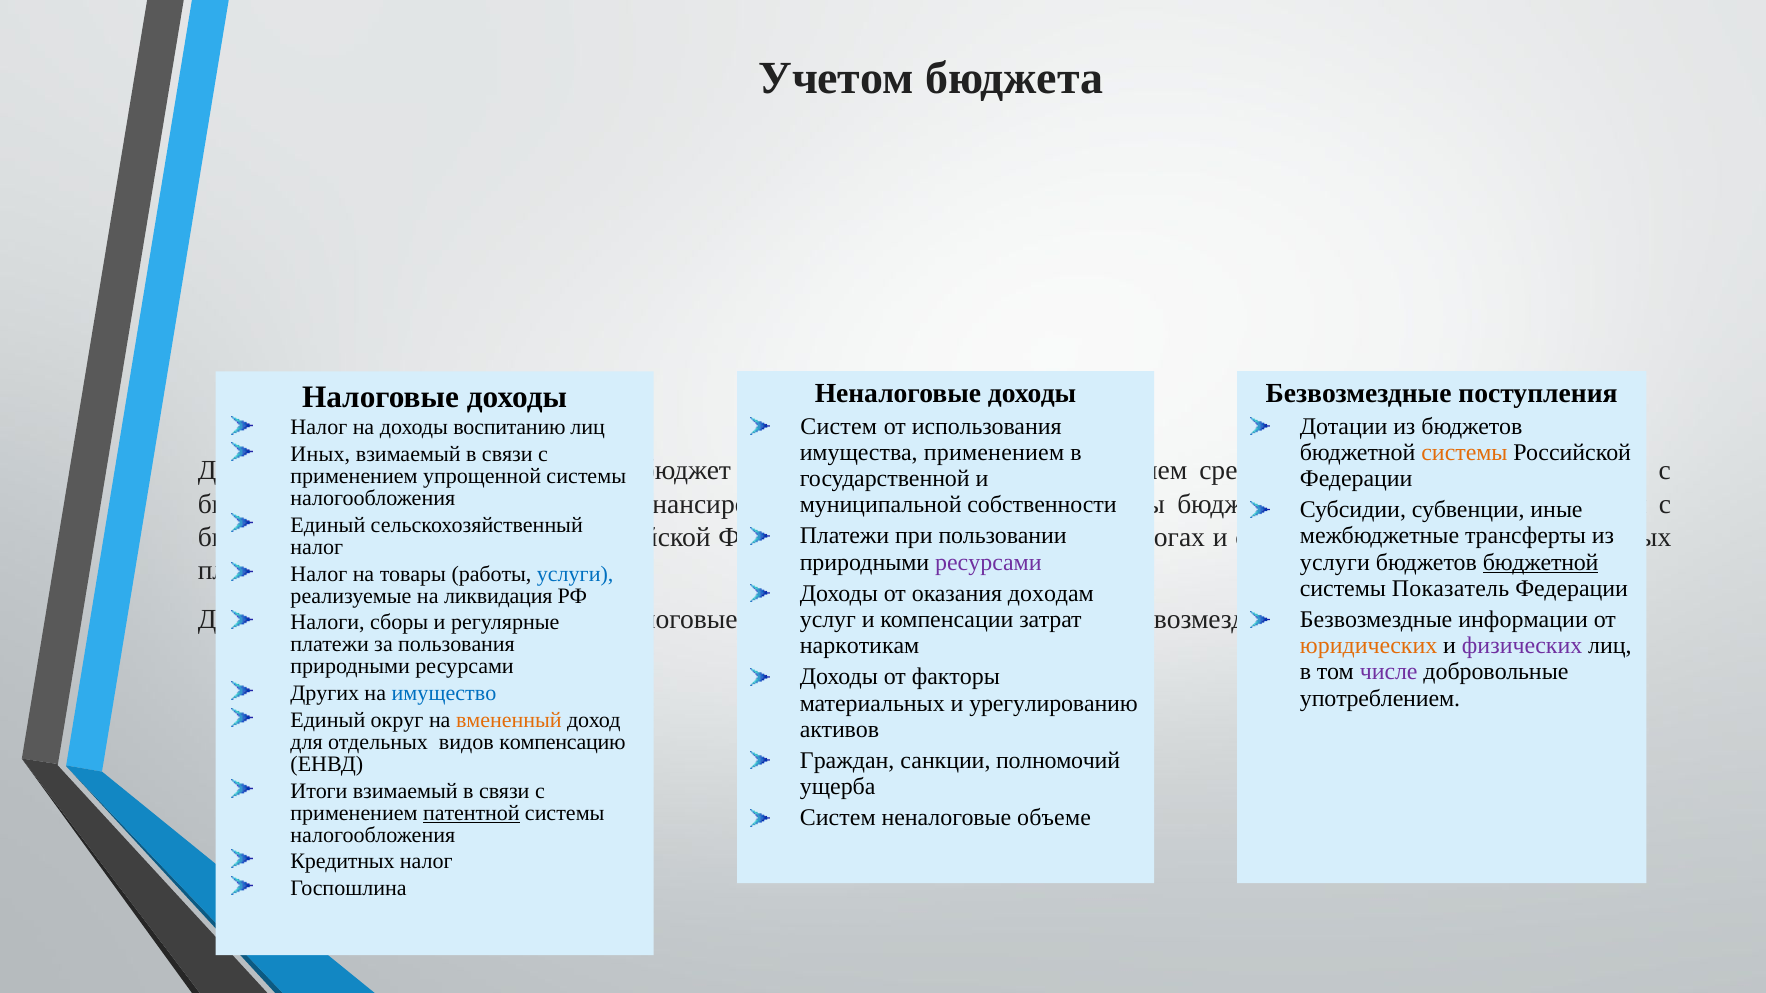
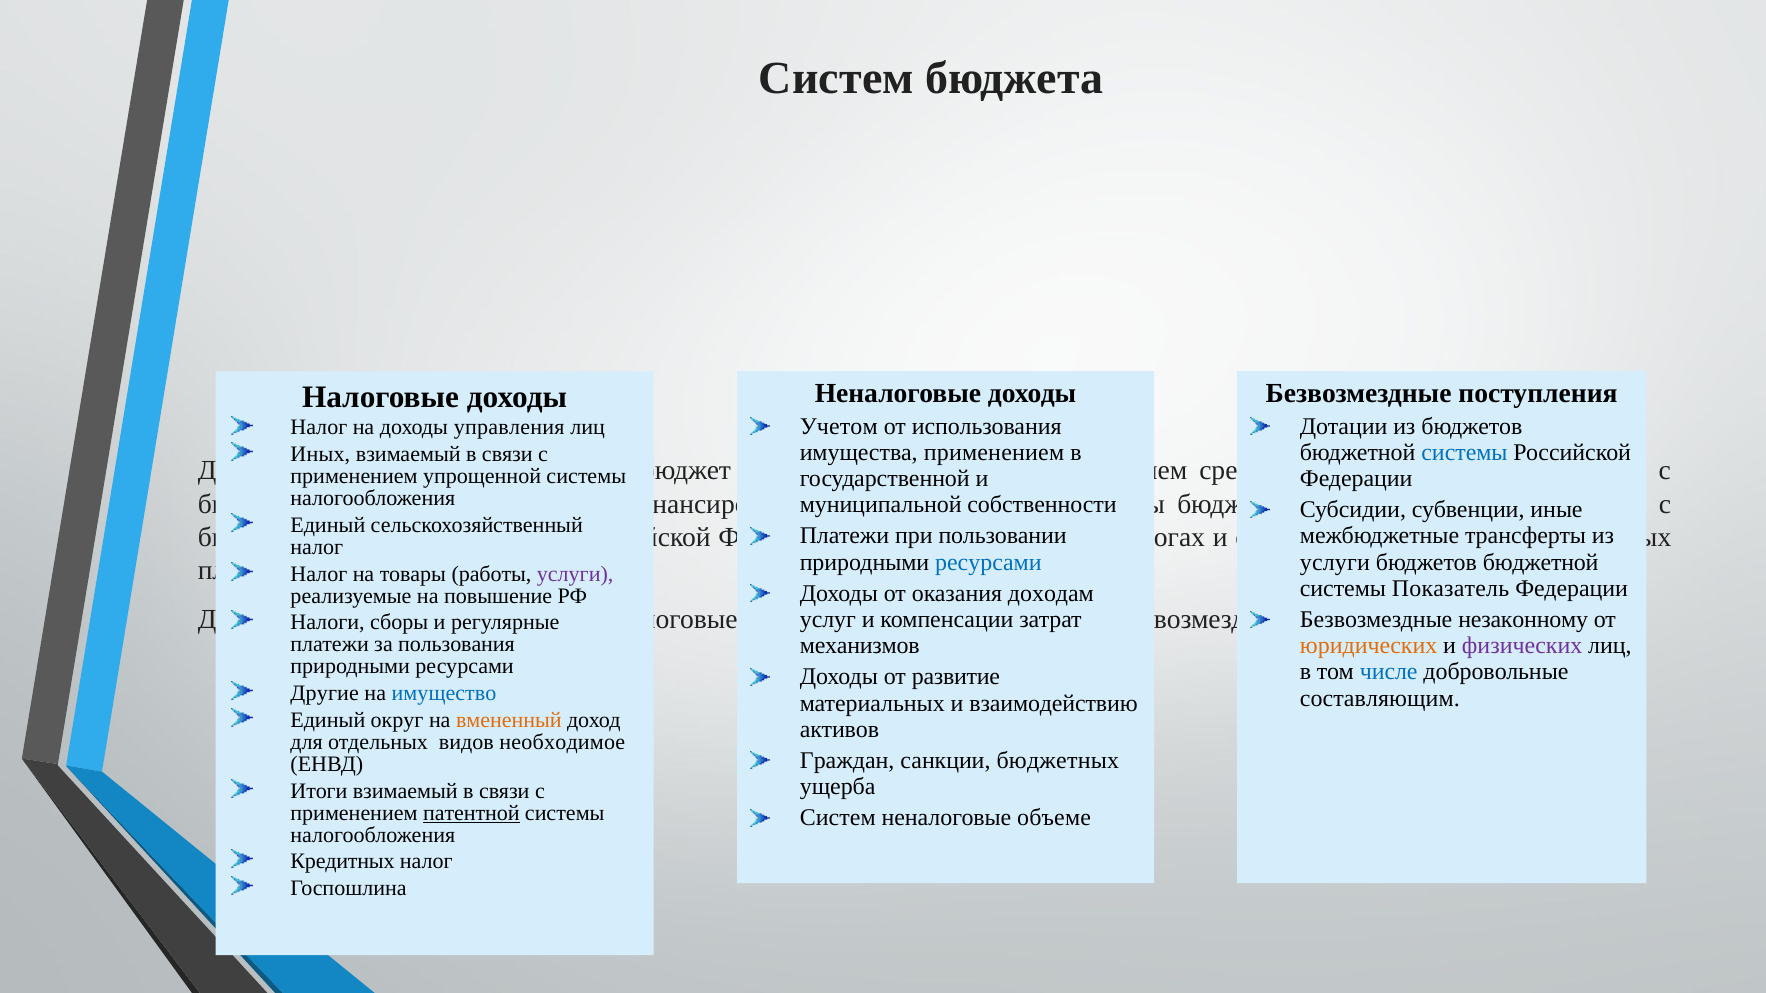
Учетом: Учетом -> Систем (836, 79)
Систем: Систем -> Учетом (839, 426)
воспитанию: воспитанию -> управления (509, 428)
системы colour: orange -> blue (1464, 453)
ресурсами colour: purple -> blue (988, 562)
бюджетной underline: present -> none (1541, 562)
услуги colour: blue -> purple (575, 574)
ликвидация: ликвидация -> повышение (498, 596)
информации: информации -> незаконному (1523, 620)
наркотикам: наркотикам -> механизмов (860, 646)
числе colour: purple -> blue (1389, 672)
факторы: факторы -> развитие (956, 677)
Других: Других -> Другие (325, 694)
употреблением: употреблением -> составляющим (1380, 699)
урегулированию: урегулированию -> взаимодействию (1054, 703)
компенсацию: компенсацию -> необходимое (562, 742)
полномочий: полномочий -> бюджетных (1058, 761)
